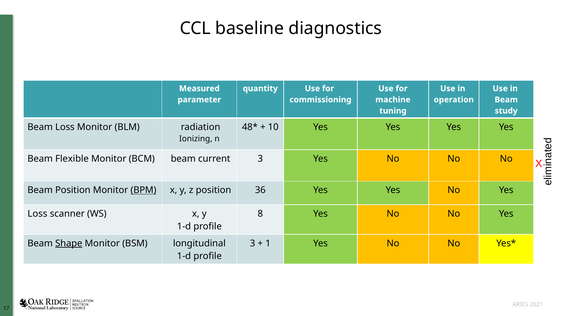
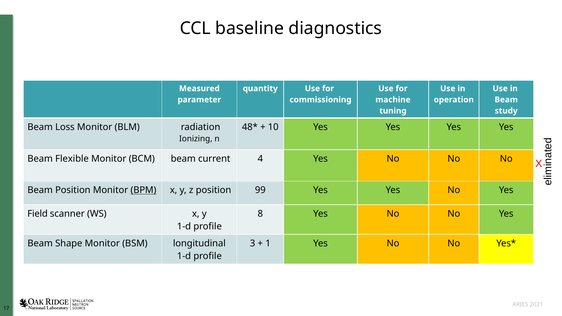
current 3: 3 -> 4 (260, 159)
36: 36 -> 99 (260, 190)
Loss: Loss -> Field (38, 214)
Shape underline: present -> none (69, 243)
